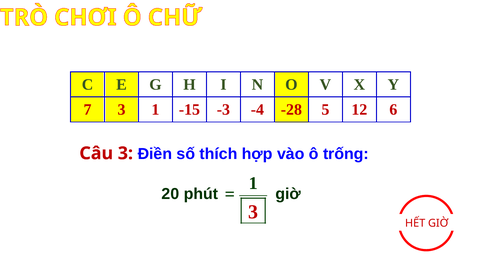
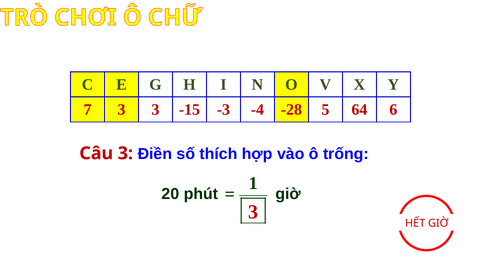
3 1: 1 -> 3 (155, 110)
12: 12 -> 64 (359, 110)
